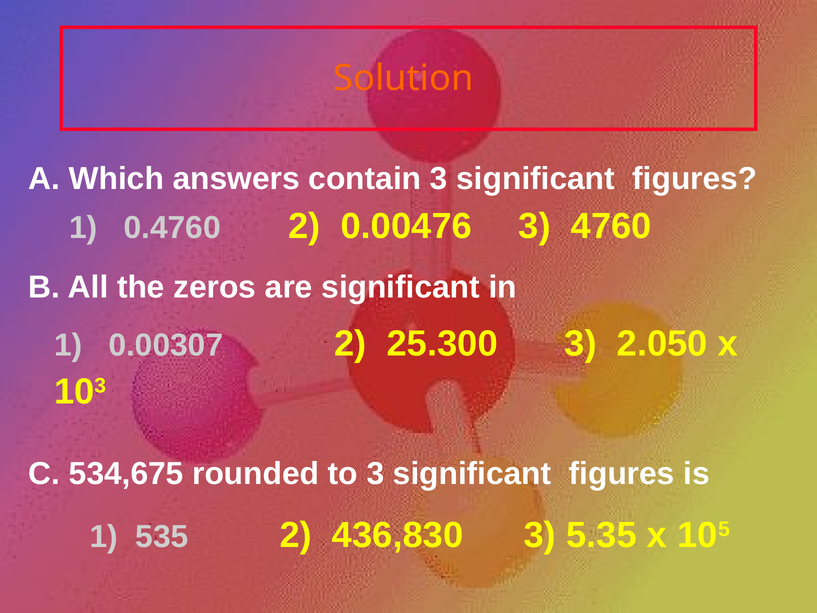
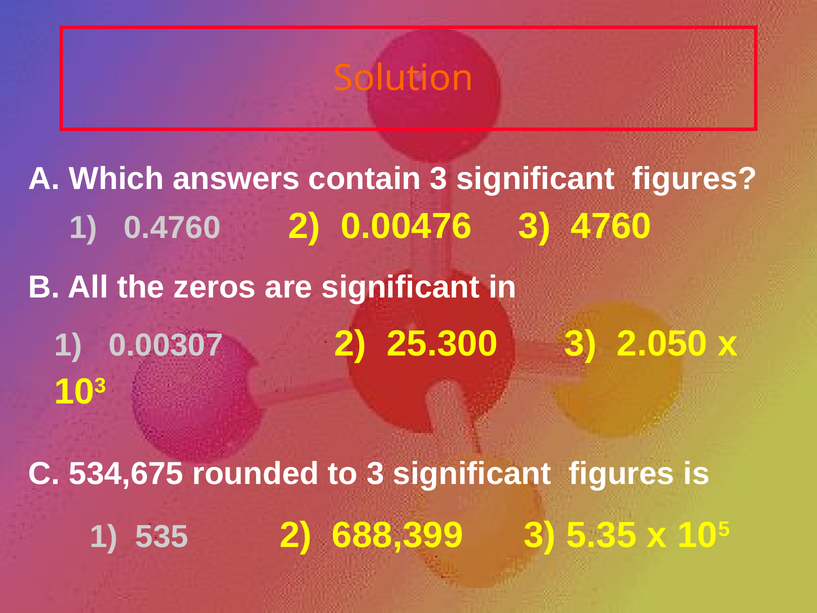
436,830: 436,830 -> 688,399 (398, 535)
